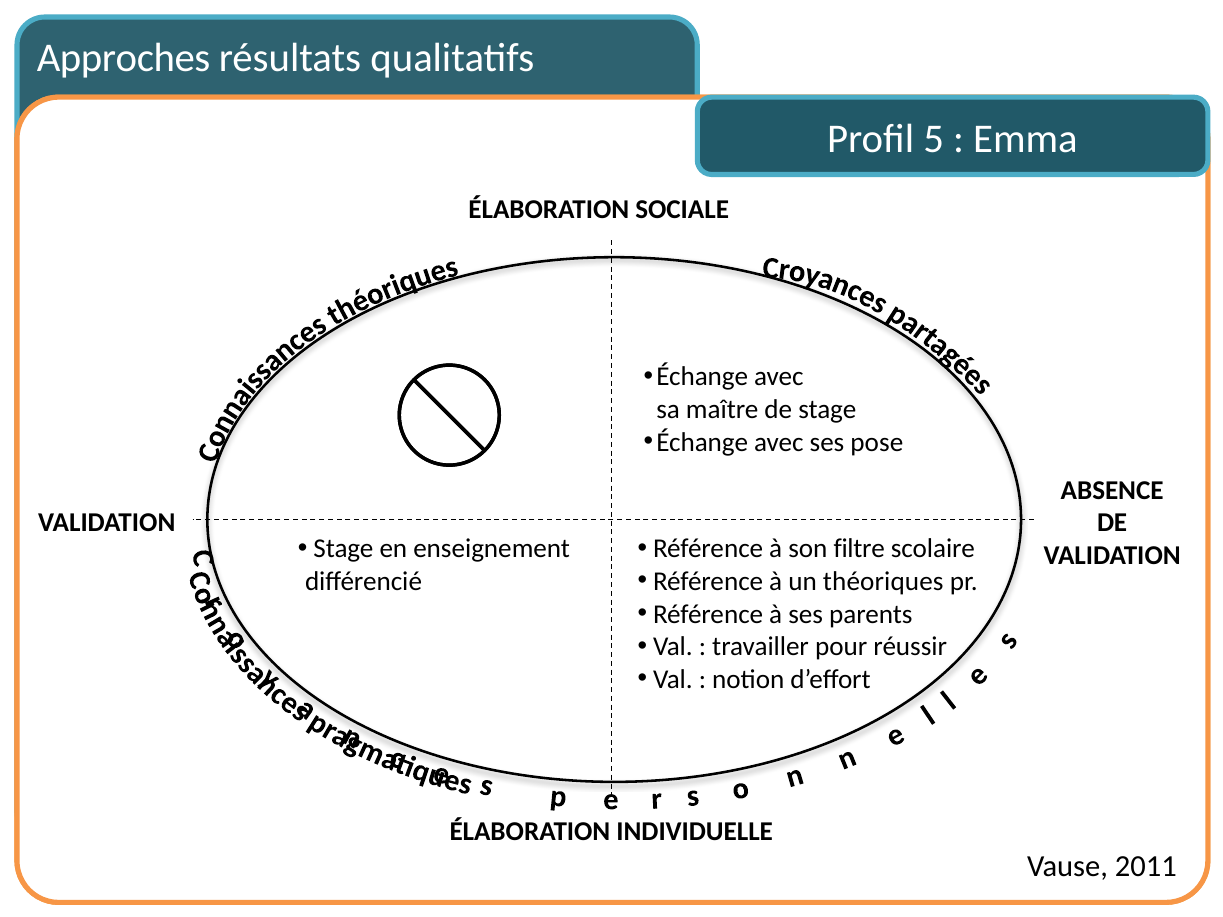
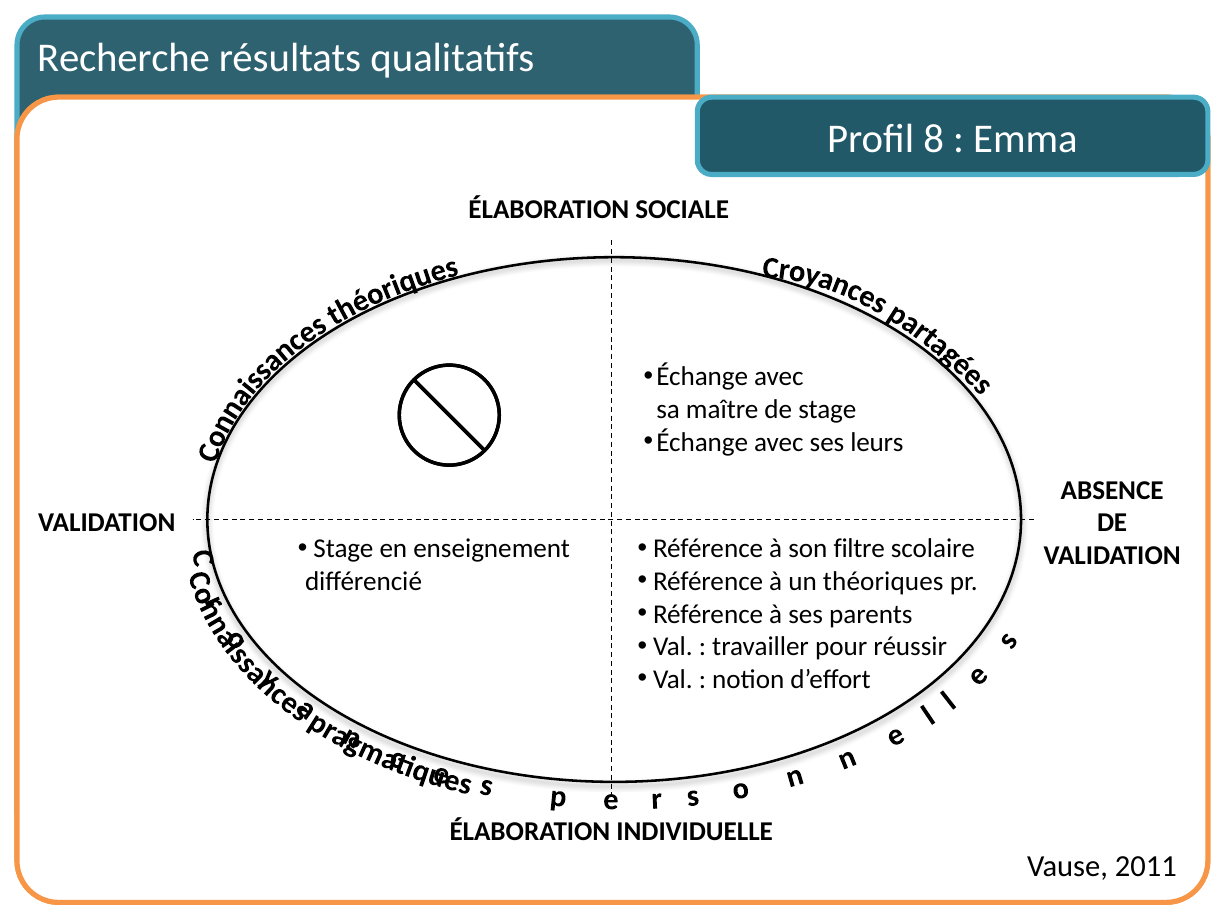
Approches: Approches -> Recherche (123, 58)
5: 5 -> 8 (934, 139)
pose: pose -> leurs (877, 442)
